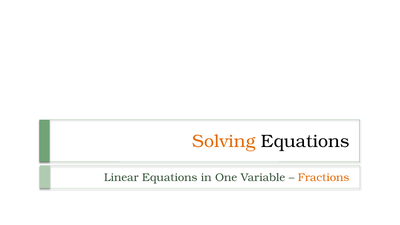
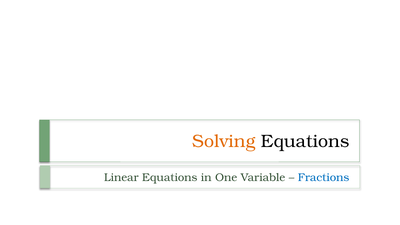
Fractions colour: orange -> blue (324, 178)
